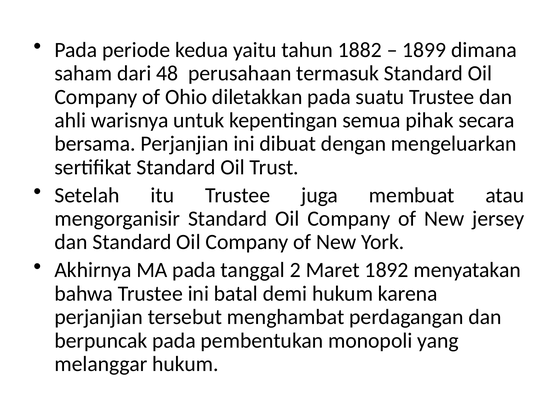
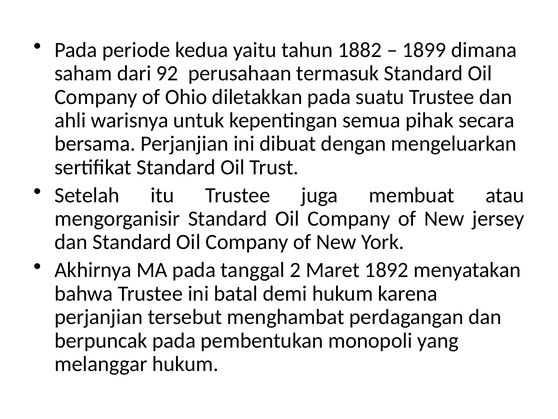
48: 48 -> 92 (167, 73)
